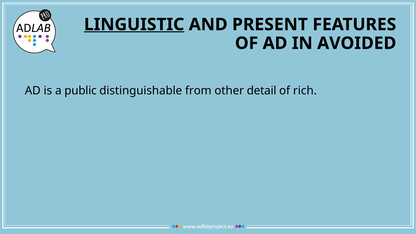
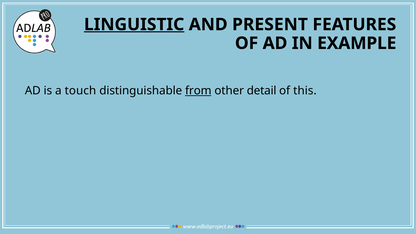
AVOIDED: AVOIDED -> EXAMPLE (357, 43)
public: public -> touch (80, 91)
from underline: none -> present (198, 91)
rich: rich -> this (305, 91)
